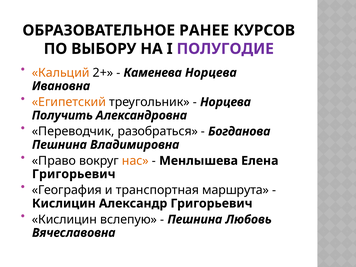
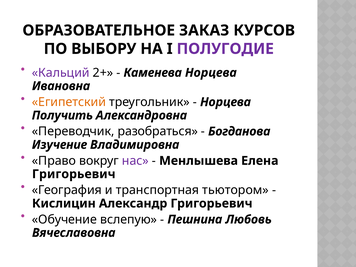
РАНЕЕ: РАНЕЕ -> ЗАКАЗ (204, 30)
Кальций colour: orange -> purple (61, 73)
Пешнина: Пешнина -> Изучение (59, 145)
нас colour: orange -> purple (135, 161)
маршрута: маршрута -> тьютором (236, 190)
Кислицин: Кислицин -> Обучение (64, 219)
